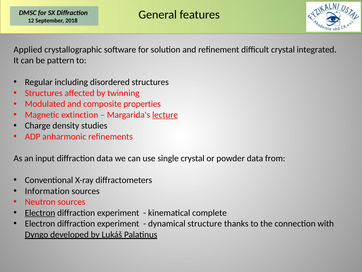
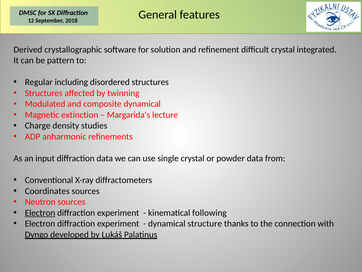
Applied: Applied -> Derived (28, 50)
composite properties: properties -> dynamical (142, 104)
lecture underline: present -> none (165, 115)
Information: Information -> Coordinates (47, 191)
complete: complete -> following (209, 212)
